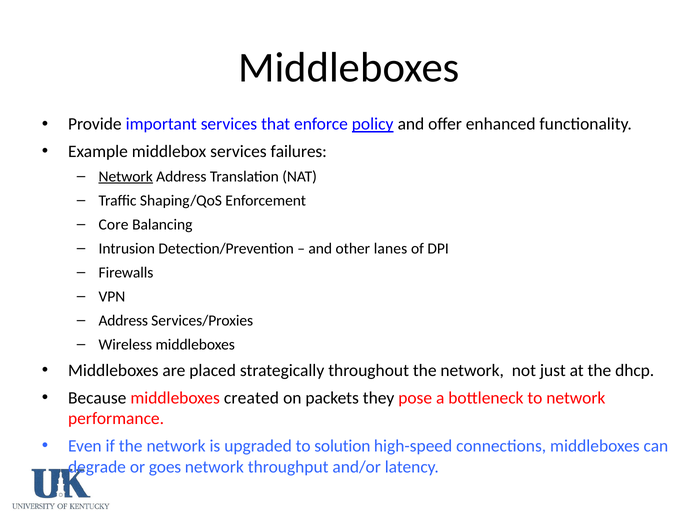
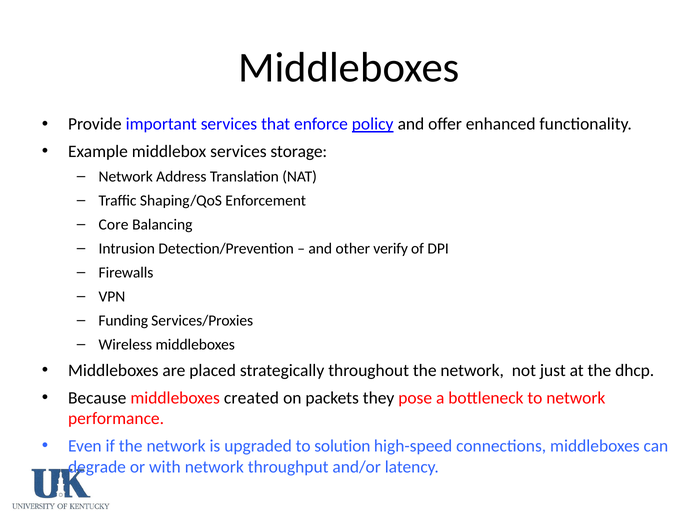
failures: failures -> storage (299, 152)
Network underline: present -> none (126, 177)
lanes: lanes -> verify (391, 249)
Address: Address -> Funding (123, 321)
goes: goes -> with (165, 467)
